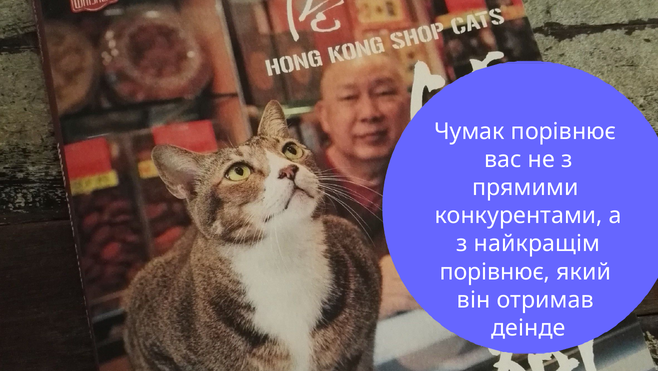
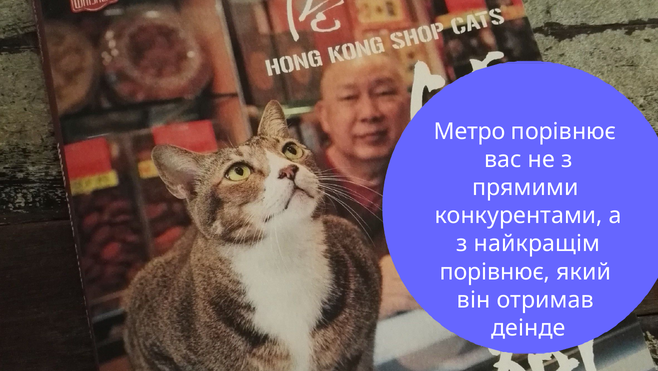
Чумак: Чумак -> Метро (470, 131)
